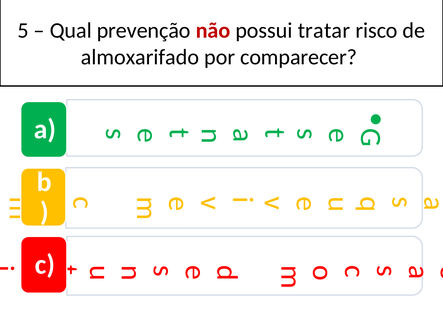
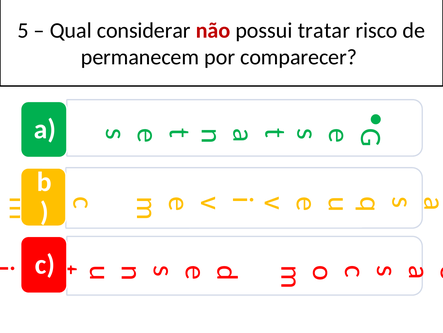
prevenção: prevenção -> considerar (144, 31)
almoxarifado: almoxarifado -> permanecem (140, 57)
